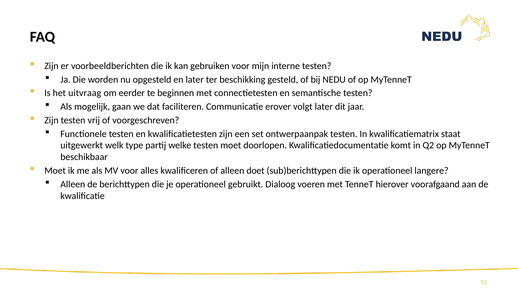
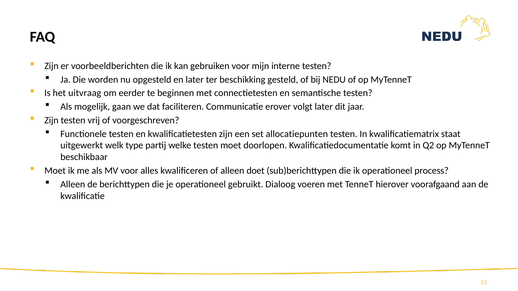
ontwerpaanpak: ontwerpaanpak -> allocatiepunten (297, 134)
langere: langere -> process (432, 171)
